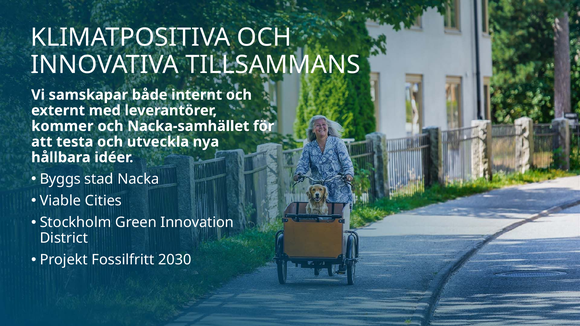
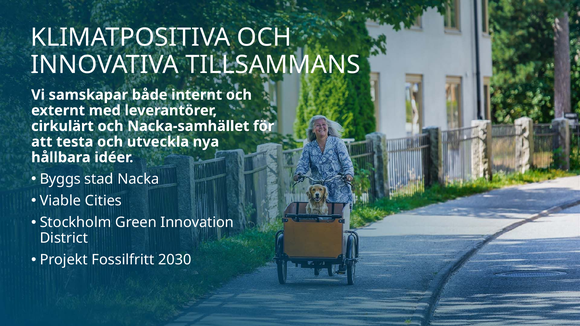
kommer: kommer -> cirkulärt (62, 126)
